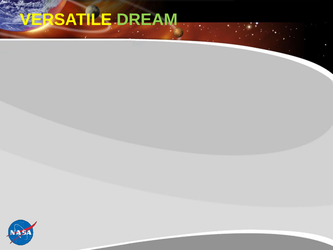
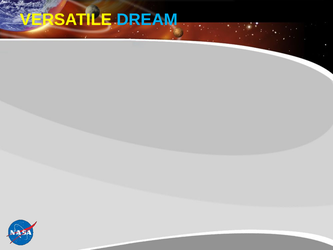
DREAM colour: light green -> light blue (147, 20)
